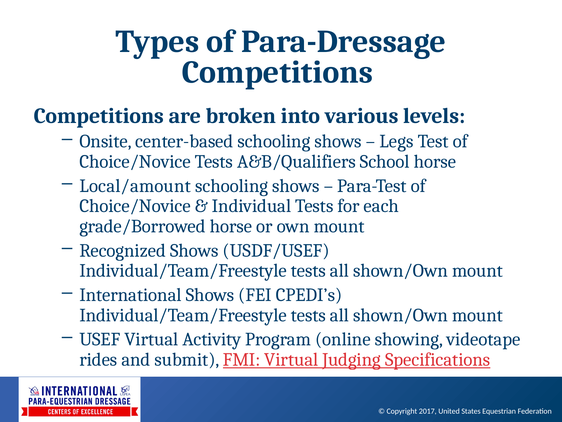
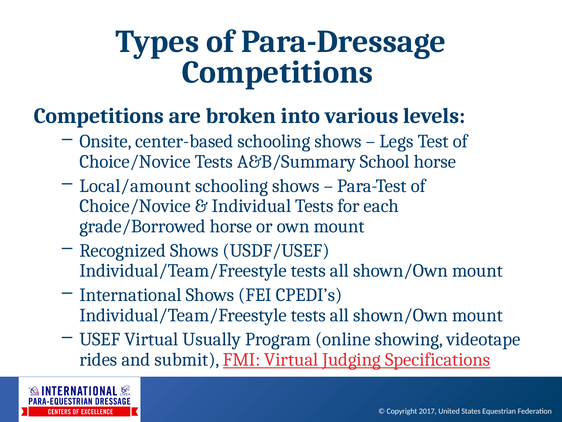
A&B/Qualifiers: A&B/Qualifiers -> A&B/Summary (296, 161)
Activity: Activity -> Usually (212, 339)
